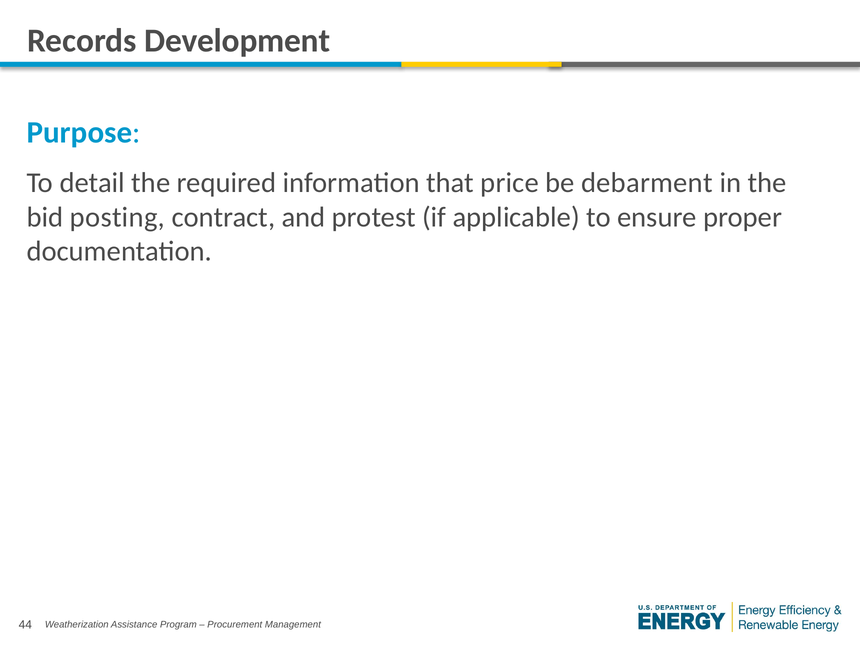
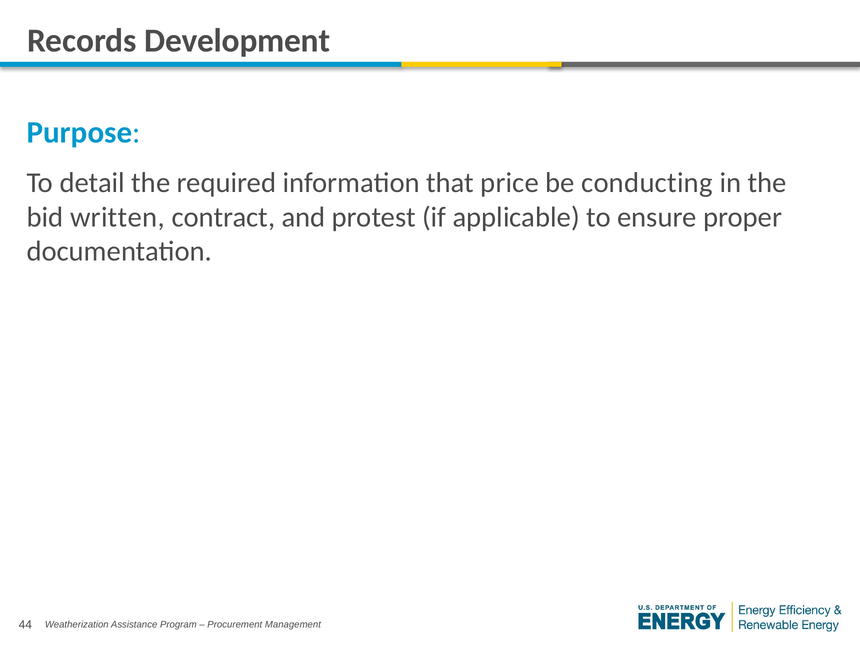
debarment: debarment -> conducting (647, 183)
posting: posting -> written (117, 217)
